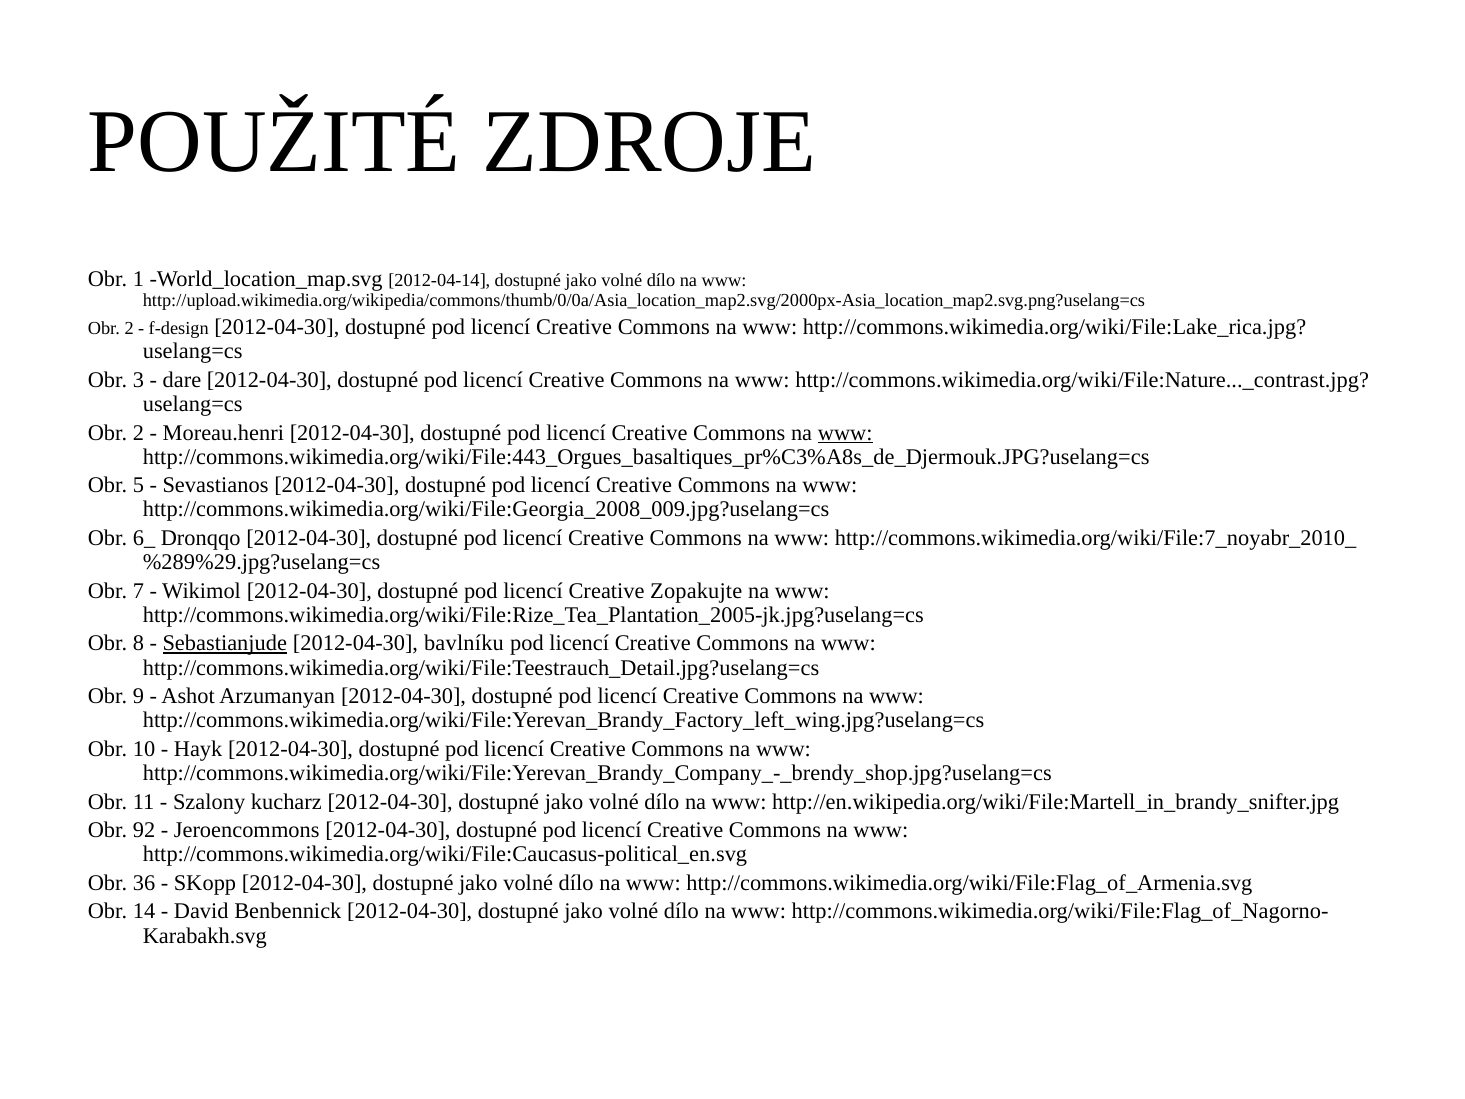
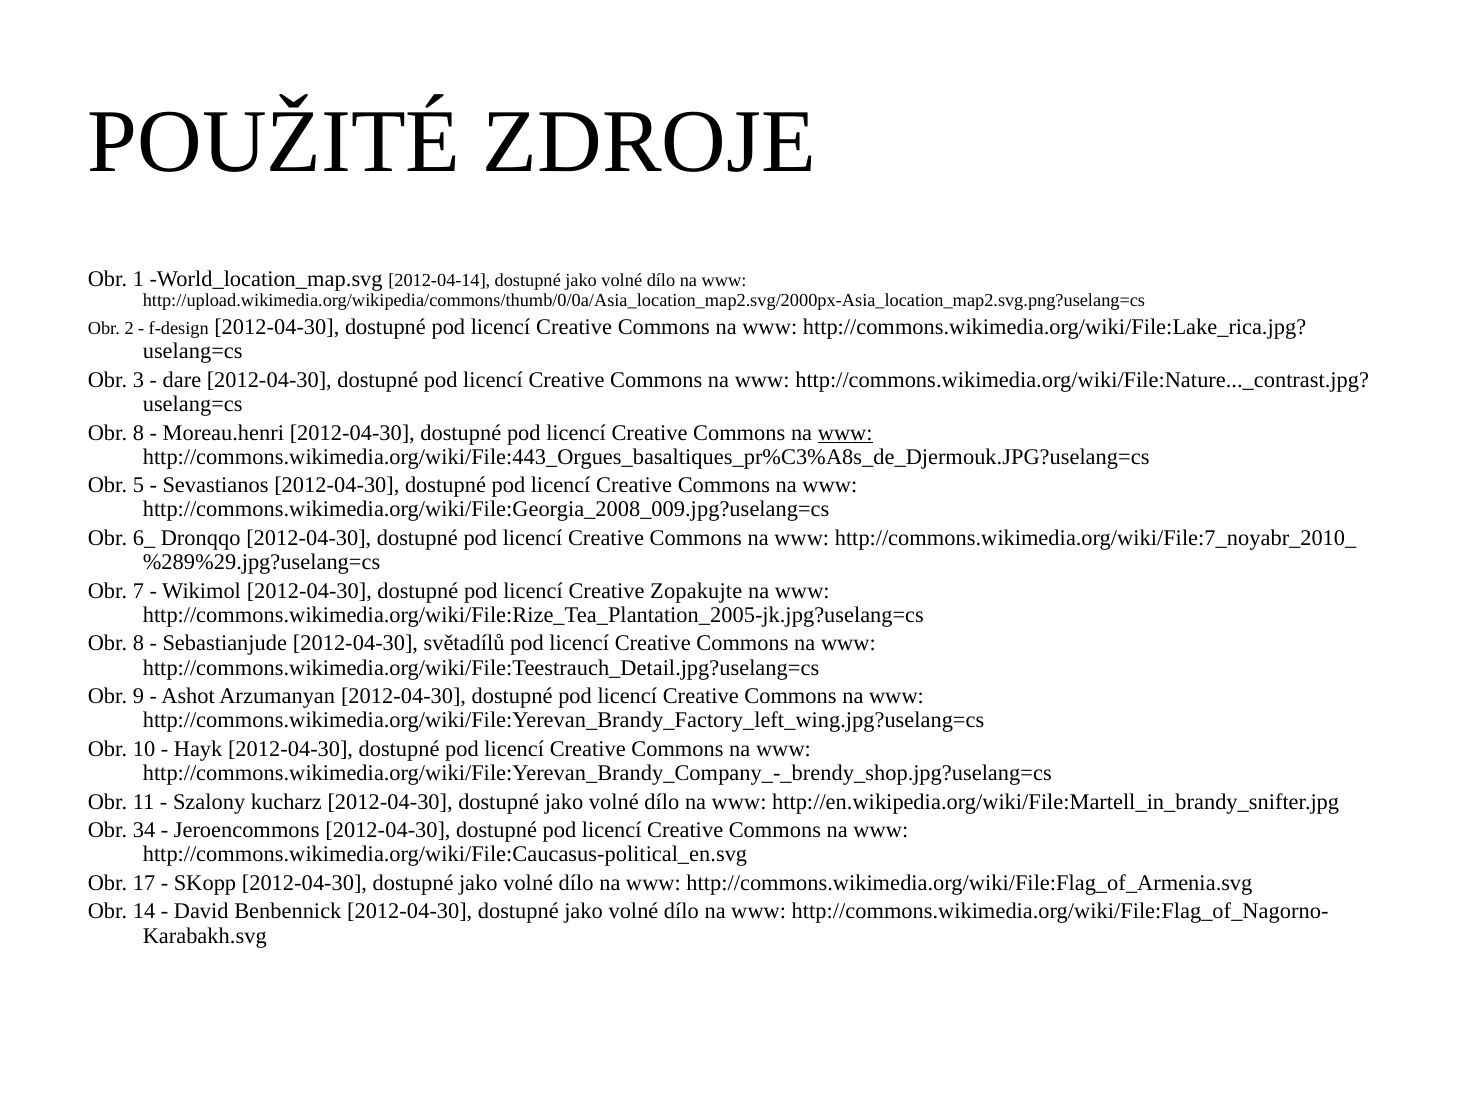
2: 2 -> 8 (138, 433)
Sebastianjude underline: present -> none (225, 643)
bavlníku: bavlníku -> světadílů (464, 643)
92: 92 -> 34 (144, 830)
36: 36 -> 17 (144, 883)
